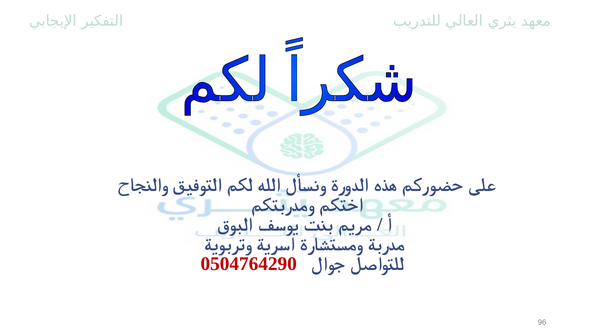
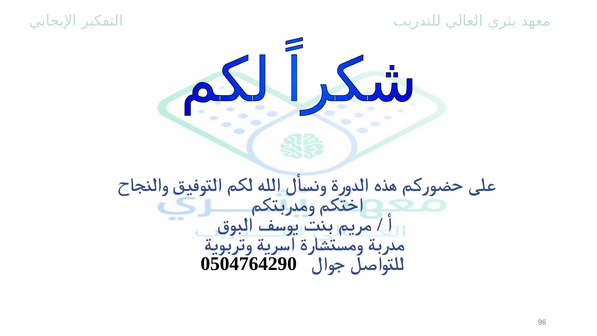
0504764290 colour: red -> black (249, 264)
